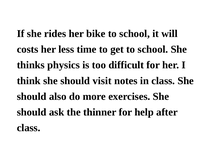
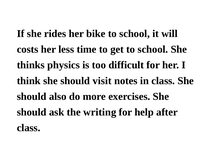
thinner: thinner -> writing (100, 112)
